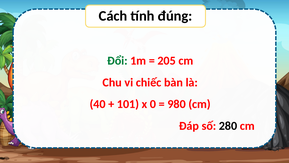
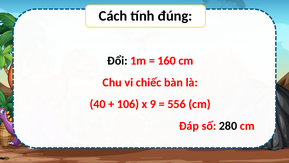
Đổi colour: green -> black (117, 61)
205: 205 -> 160 (167, 61)
101: 101 -> 106 (128, 104)
0: 0 -> 9 (153, 104)
980: 980 -> 556 (177, 104)
